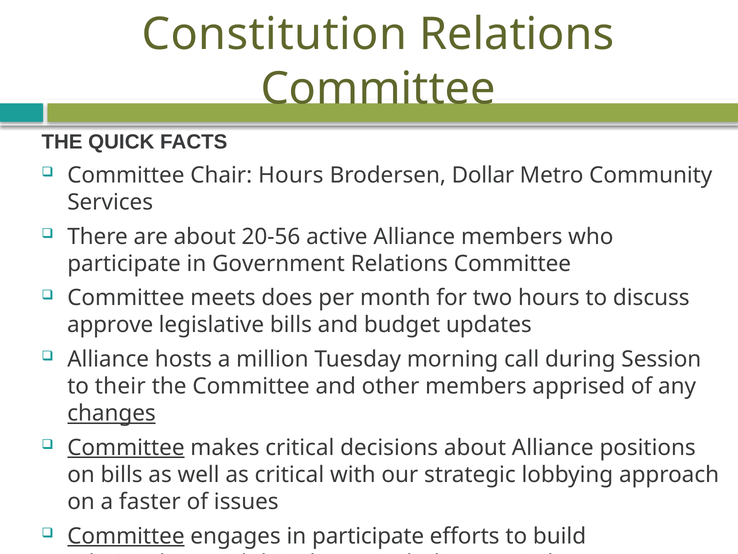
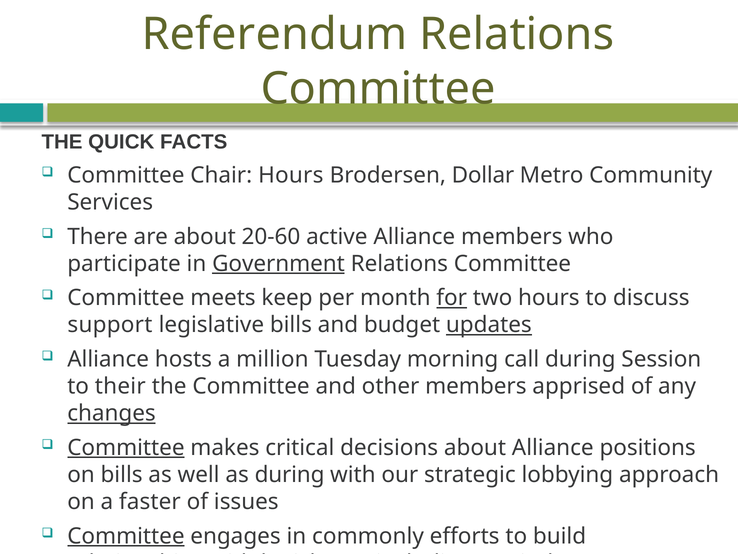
Constitution: Constitution -> Referendum (274, 35)
20-56: 20-56 -> 20-60 (271, 236)
Government underline: none -> present (278, 263)
does: does -> keep (287, 298)
for underline: none -> present (452, 298)
approve: approve -> support (110, 325)
updates underline: none -> present (489, 325)
as critical: critical -> during (290, 474)
in participate: participate -> commonly (368, 536)
